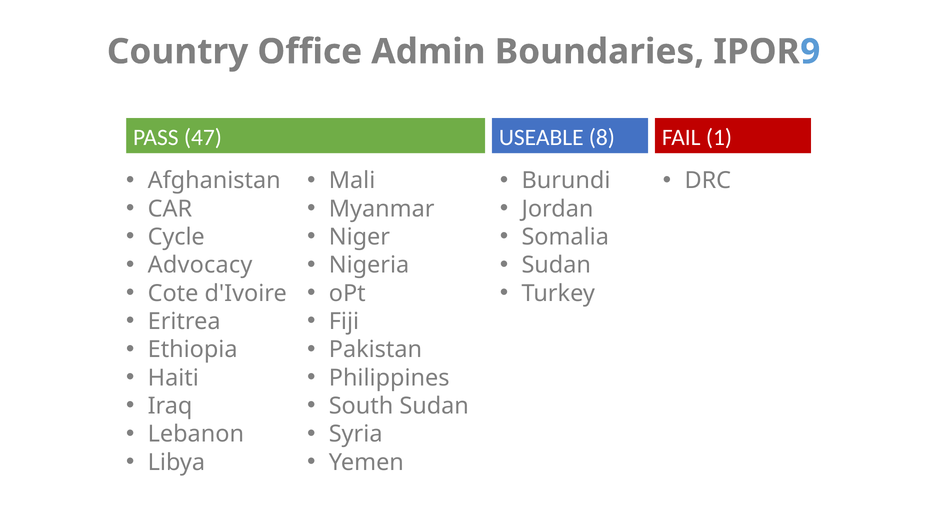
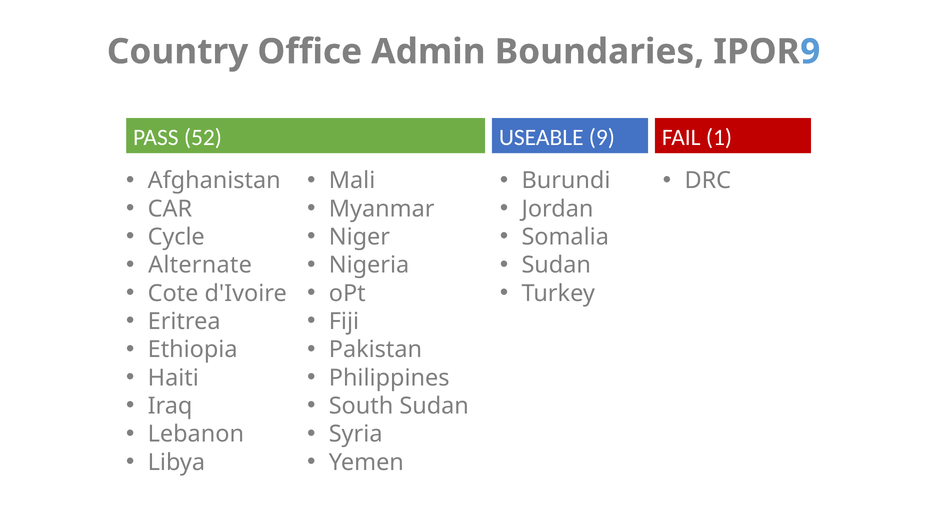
47: 47 -> 52 (203, 137)
8: 8 -> 9 (602, 137)
Advocacy: Advocacy -> Alternate (200, 265)
